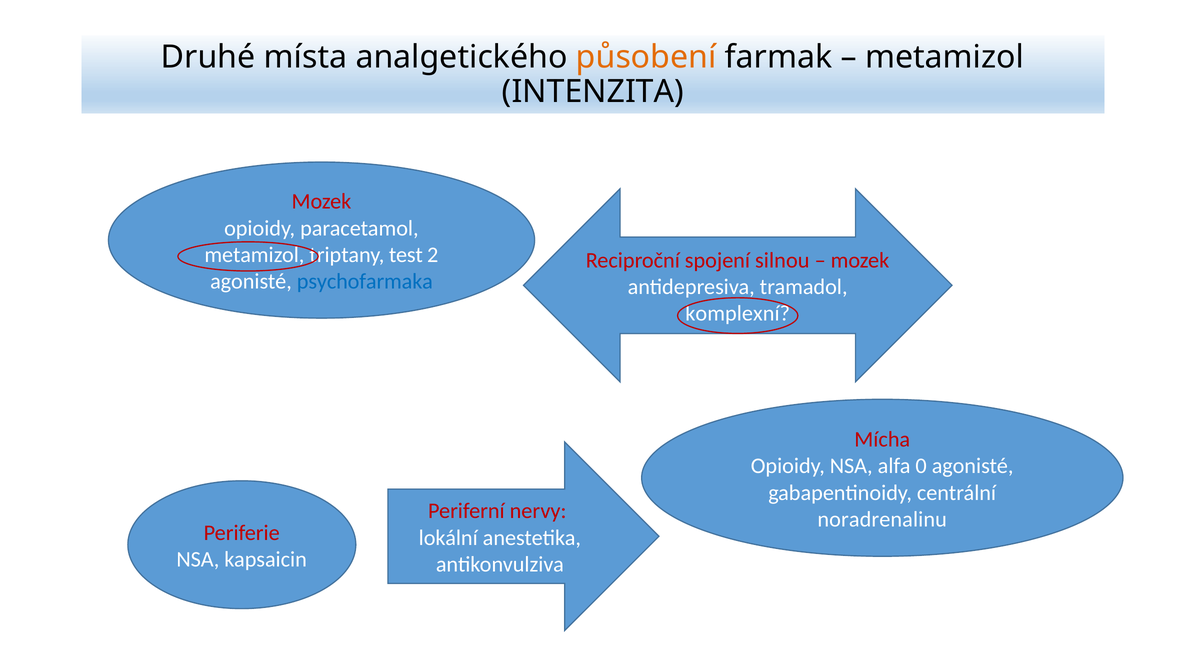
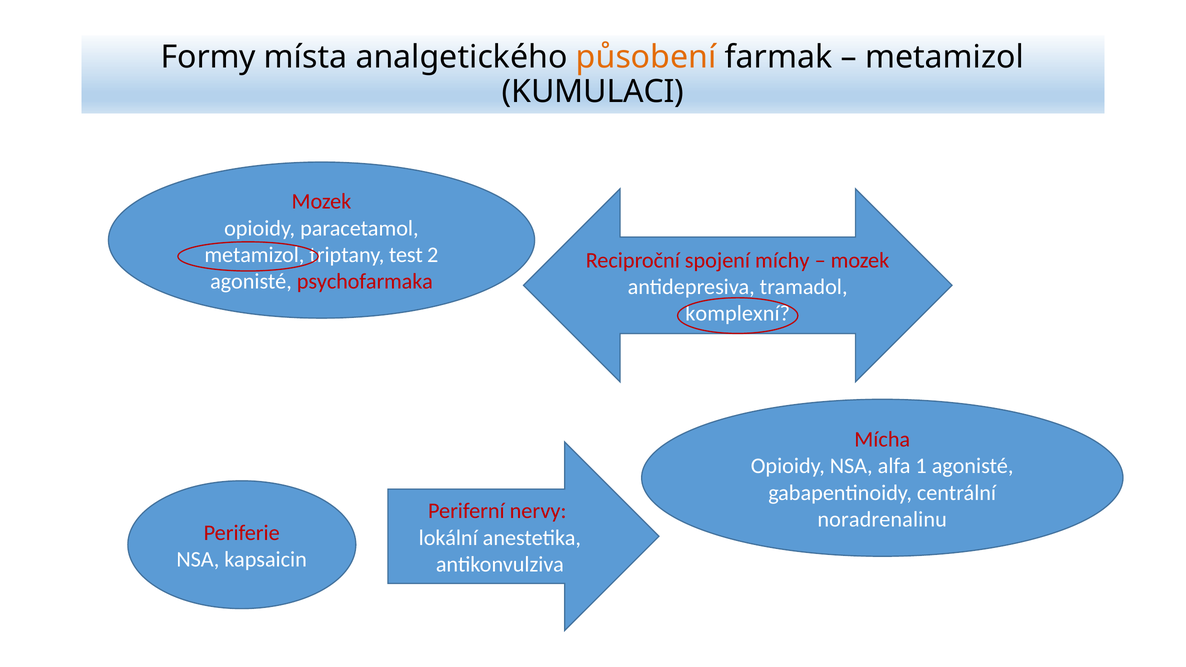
Druhé: Druhé -> Formy (208, 57)
INTENZITA: INTENZITA -> KUMULACI (593, 92)
silnou: silnou -> míchy (782, 260)
psychofarmaka colour: blue -> red (365, 282)
0: 0 -> 1 (921, 466)
